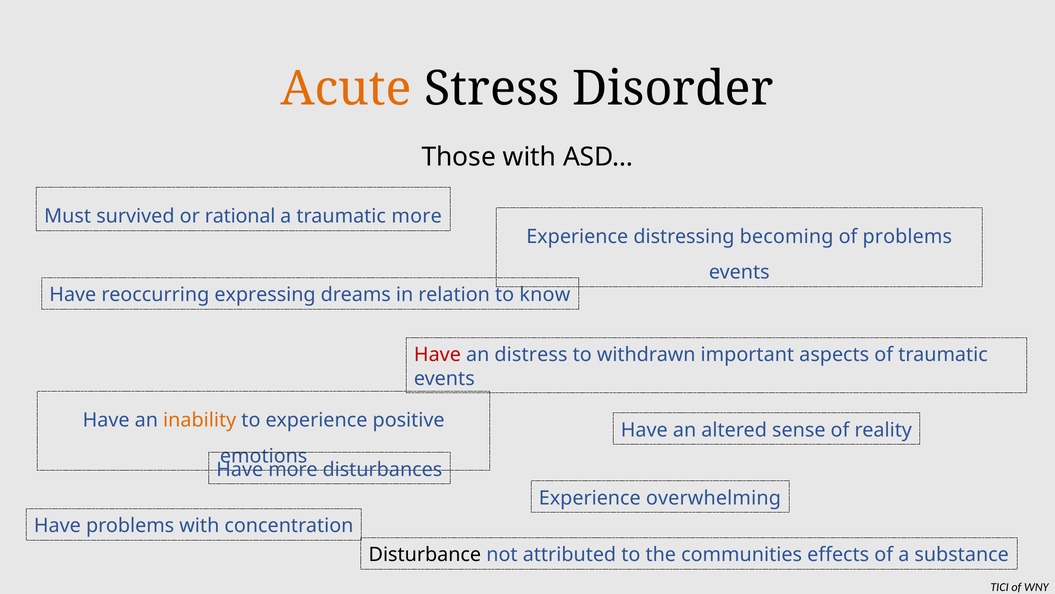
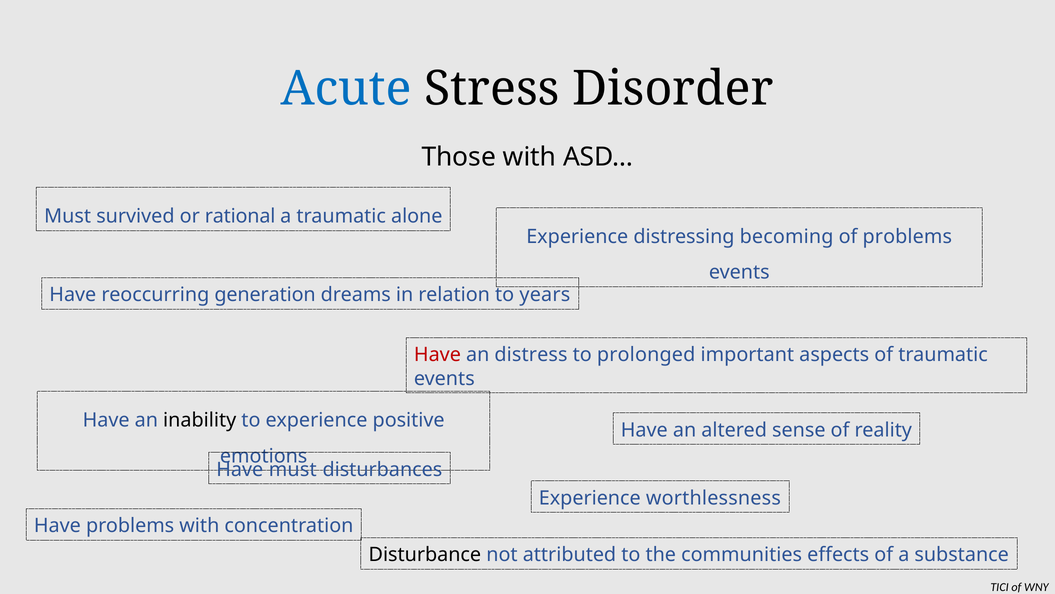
Acute colour: orange -> blue (346, 89)
traumatic more: more -> alone (417, 216)
expressing: expressing -> generation (265, 295)
know: know -> years (545, 295)
withdrawn: withdrawn -> prolonged (646, 354)
inability colour: orange -> black (200, 420)
Have more: more -> must (293, 469)
overwhelming: overwhelming -> worthlessness (713, 498)
